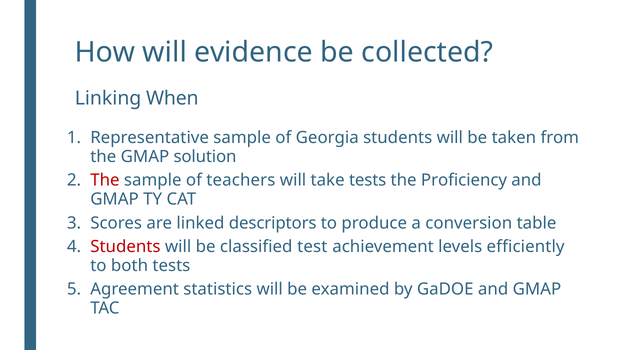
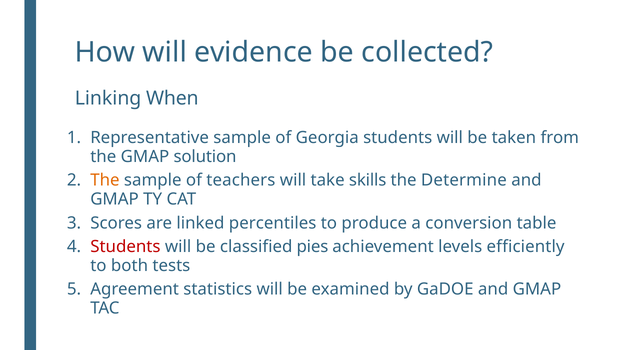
The colour: red -> orange (105, 181)
take tests: tests -> skills (368, 181)
Proficiency: Proficiency -> Determine (464, 181)
descriptors: descriptors -> percentiles (273, 223)
test: test -> pies (312, 247)
